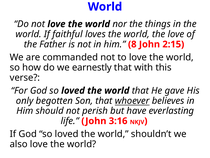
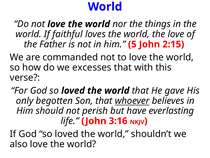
8: 8 -> 5 (132, 44)
earnestly: earnestly -> excesses (92, 67)
